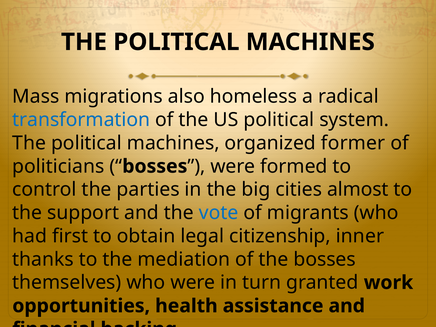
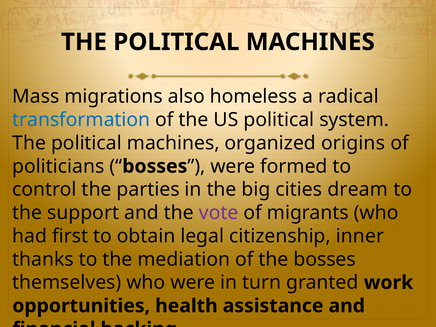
former: former -> origins (353, 143)
almost: almost -> dream (358, 190)
vote colour: blue -> purple (219, 213)
